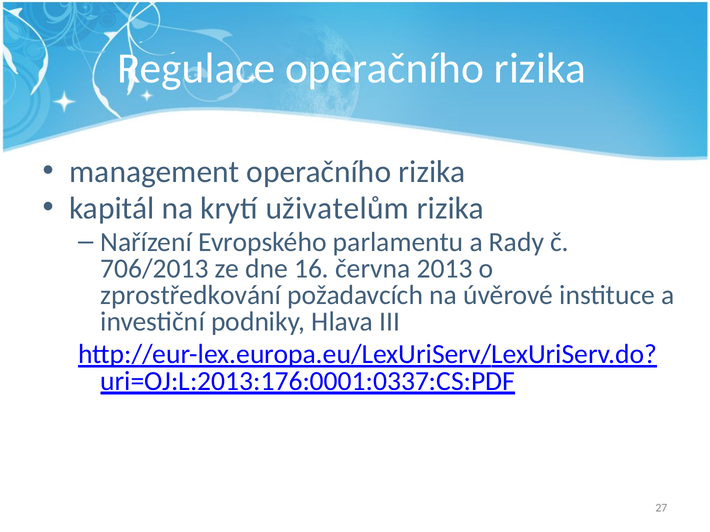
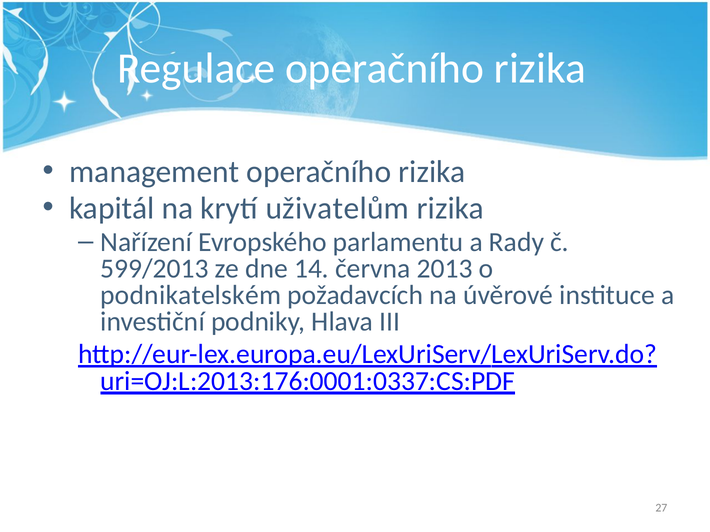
706/2013: 706/2013 -> 599/2013 (154, 269)
16: 16 -> 14 (312, 269)
zprostředkování: zprostředkování -> podnikatelském (191, 296)
